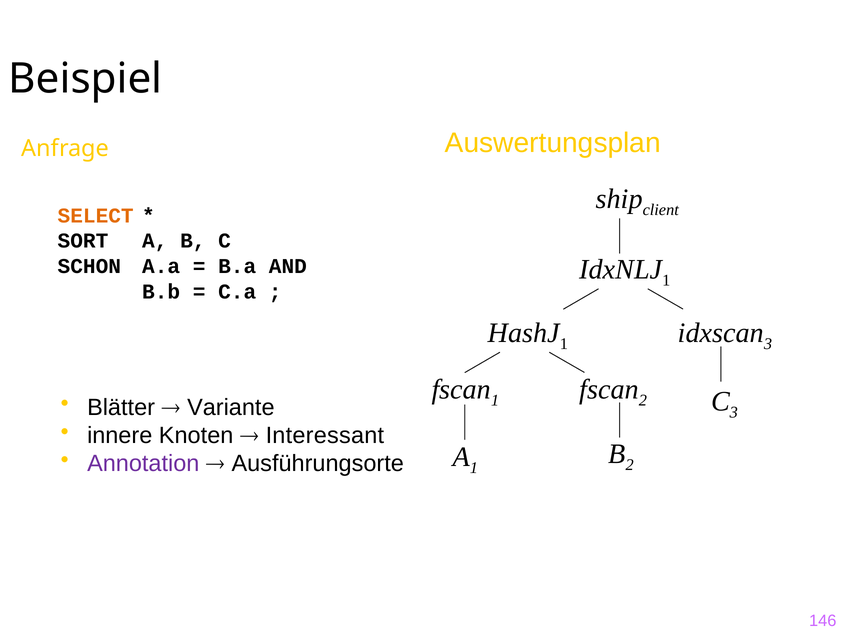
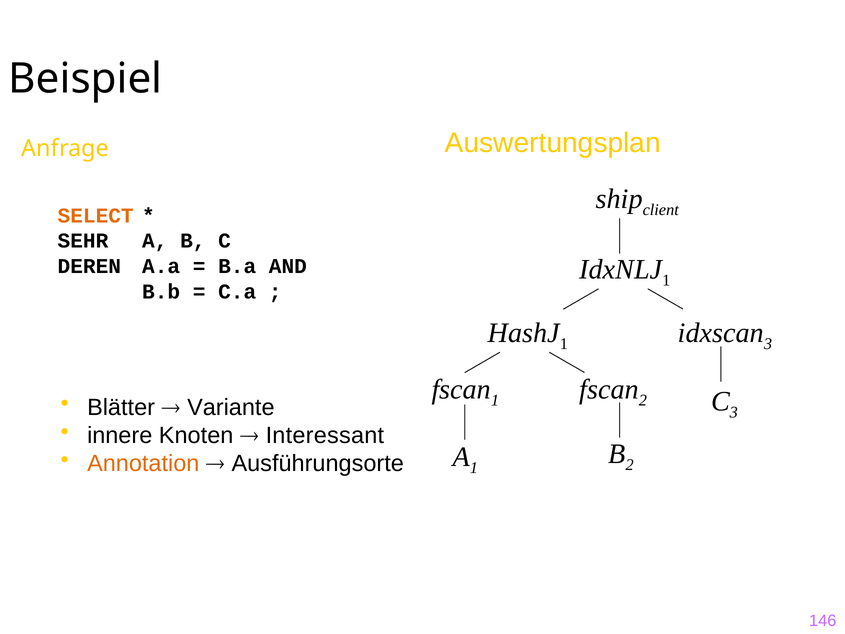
SORT: SORT -> SEHR (83, 241)
SCHON: SCHON -> DEREN (89, 266)
Annotation colour: purple -> orange (143, 464)
